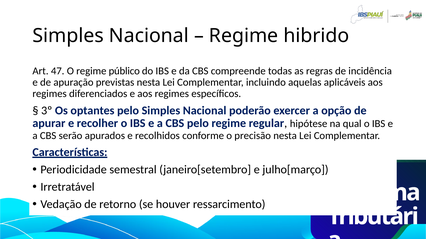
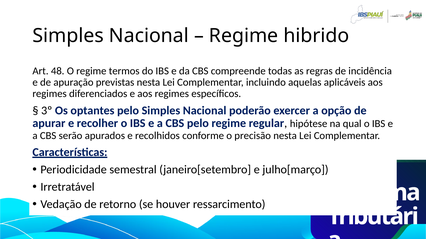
47: 47 -> 48 (58, 71)
público: público -> termos (124, 71)
